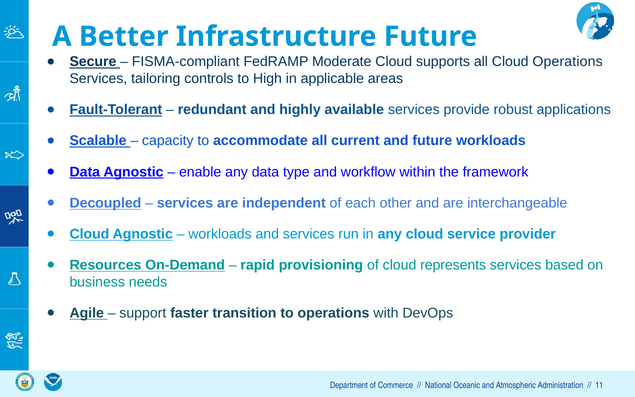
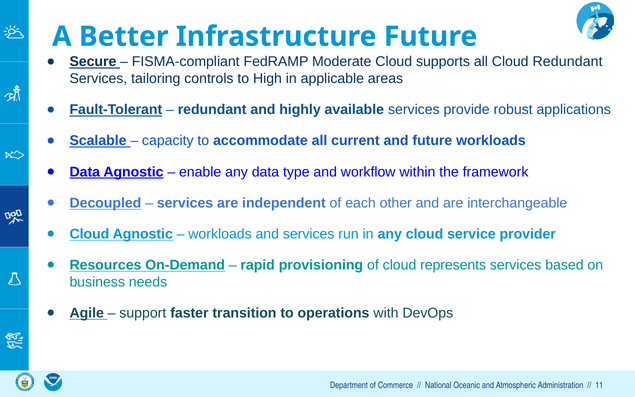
Cloud Operations: Operations -> Redundant (568, 62)
